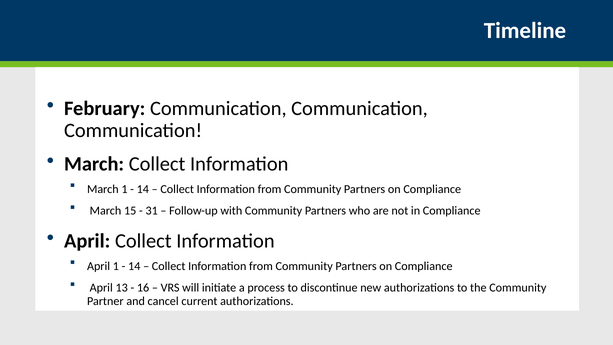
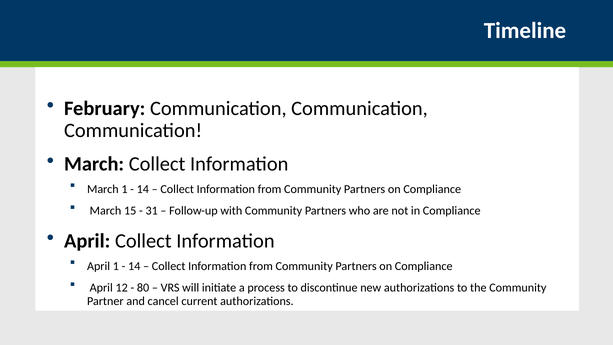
13: 13 -> 12 (122, 288)
16: 16 -> 80 (143, 288)
